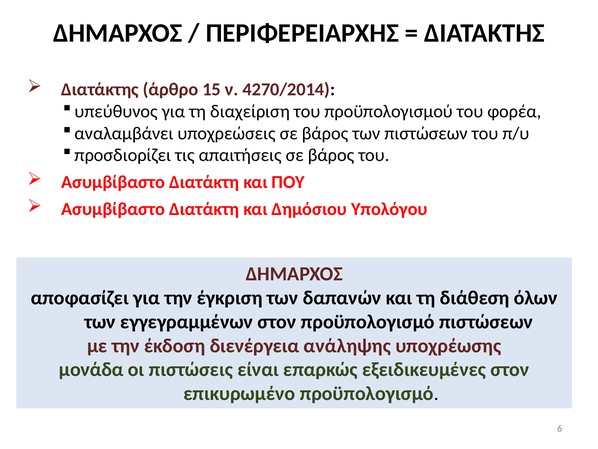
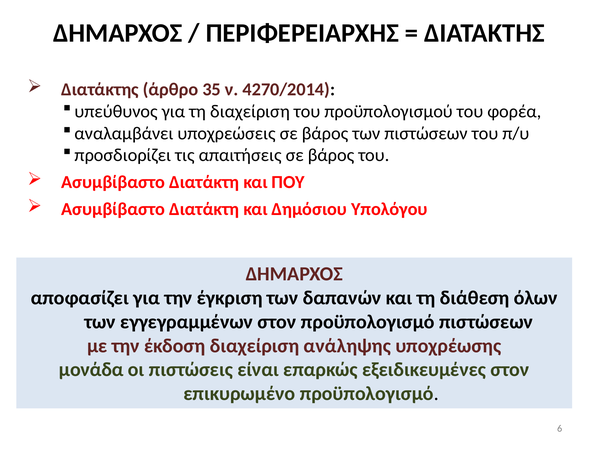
15: 15 -> 35 (212, 89)
έκδοση διενέργεια: διενέργεια -> διαχείριση (255, 345)
